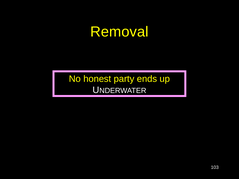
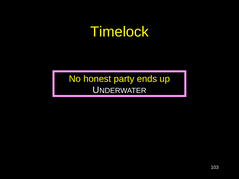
Removal: Removal -> Timelock (119, 32)
